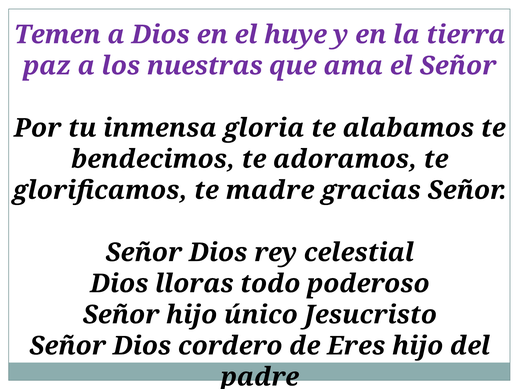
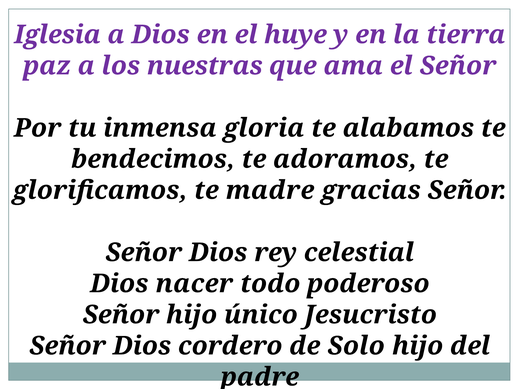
Temen: Temen -> Iglesia (57, 35)
lloras: lloras -> nacer (194, 284)
Eres: Eres -> Solo (356, 346)
